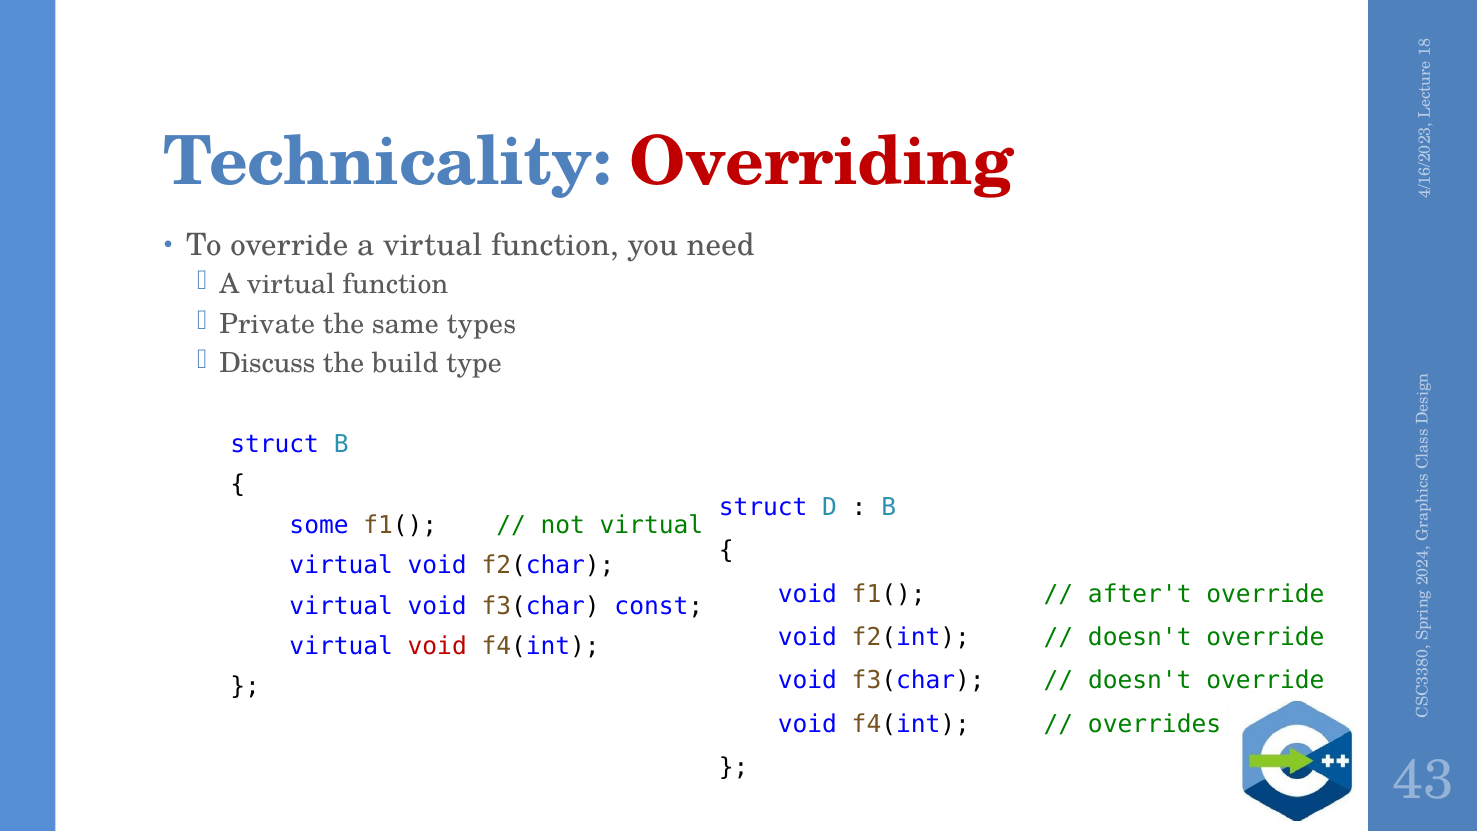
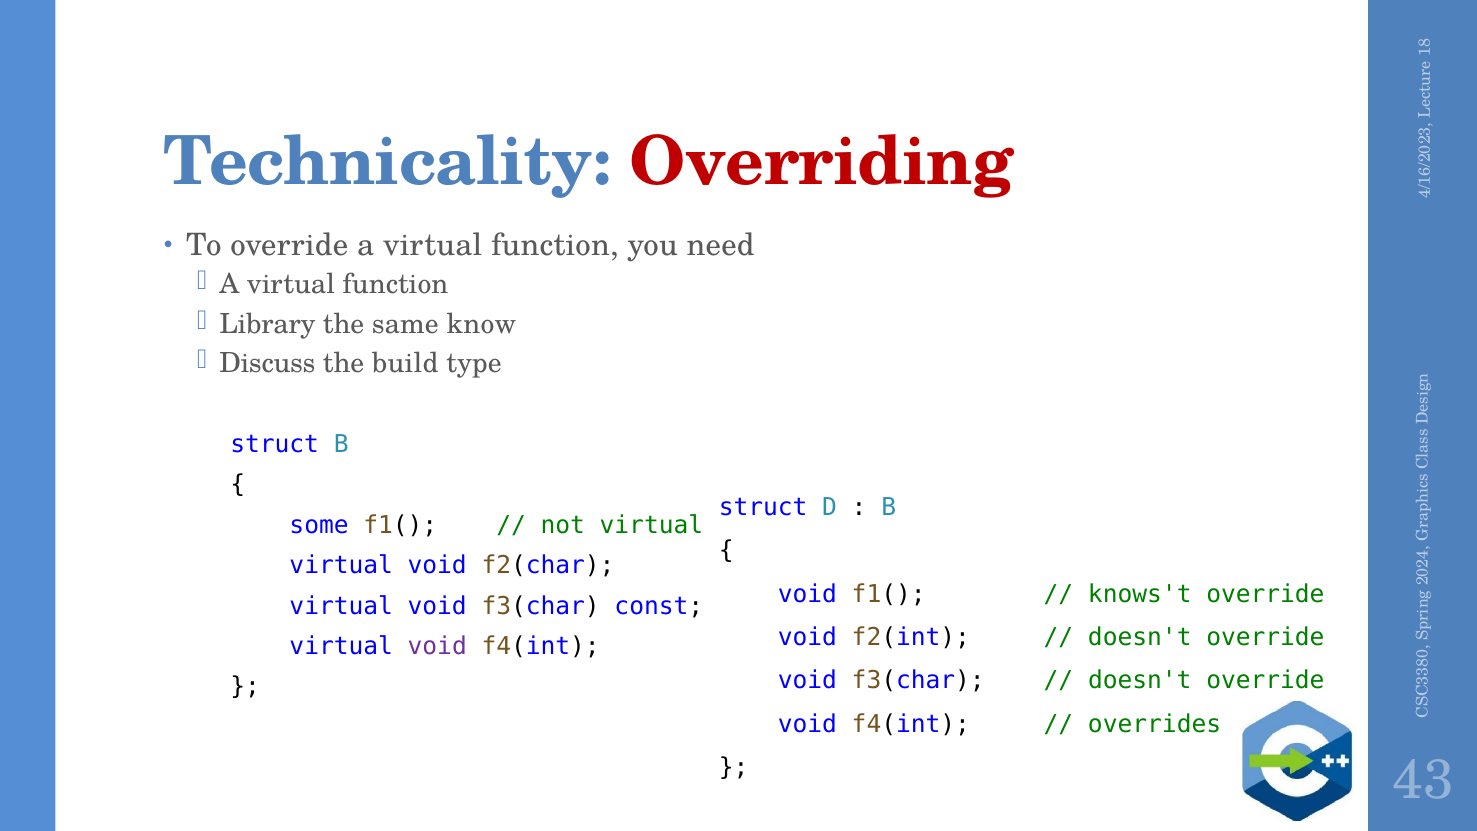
Private: Private -> Library (267, 324)
types: types -> know (482, 324)
after't: after't -> knows't (1140, 594)
void colour: red -> purple (437, 646)
